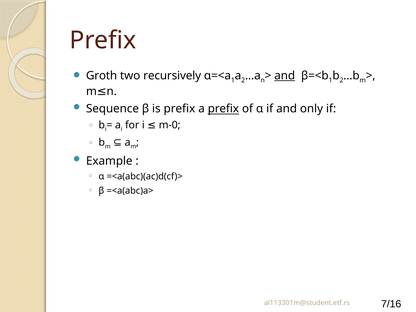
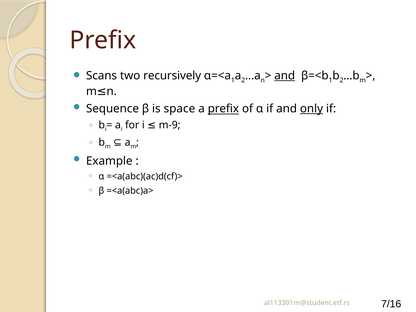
Groth: Groth -> Scans (102, 76)
is prefix: prefix -> space (179, 109)
only underline: none -> present (312, 109)
m-0: m-0 -> m-9 (170, 125)
